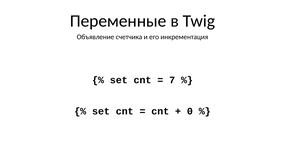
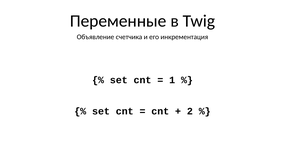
7: 7 -> 1 (172, 80)
0: 0 -> 2 (190, 111)
